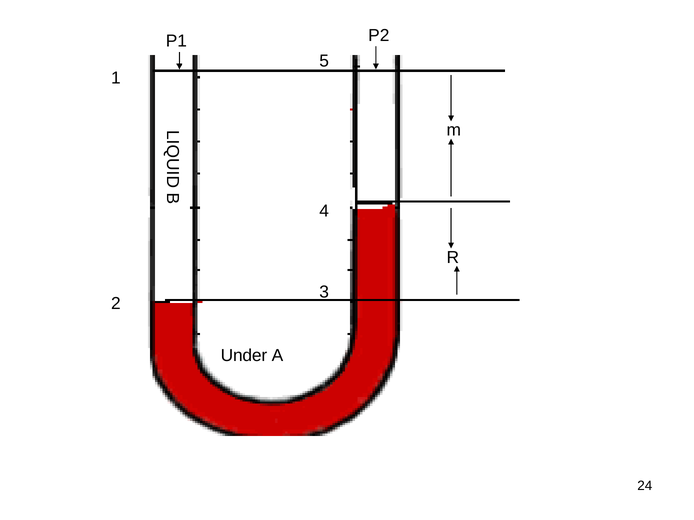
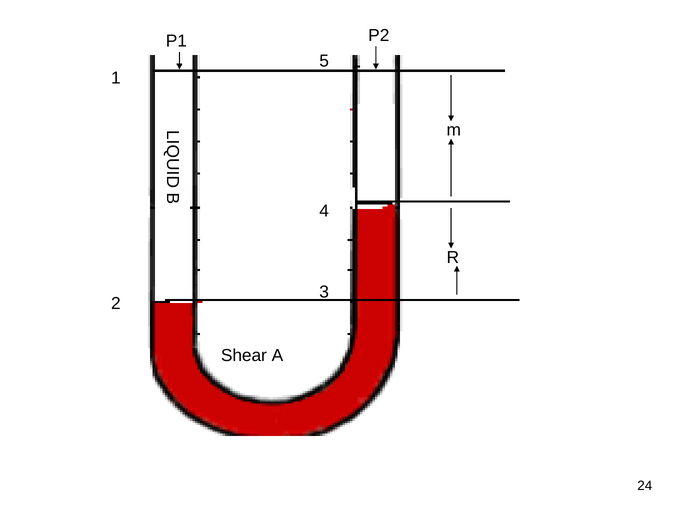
Under: Under -> Shear (244, 356)
